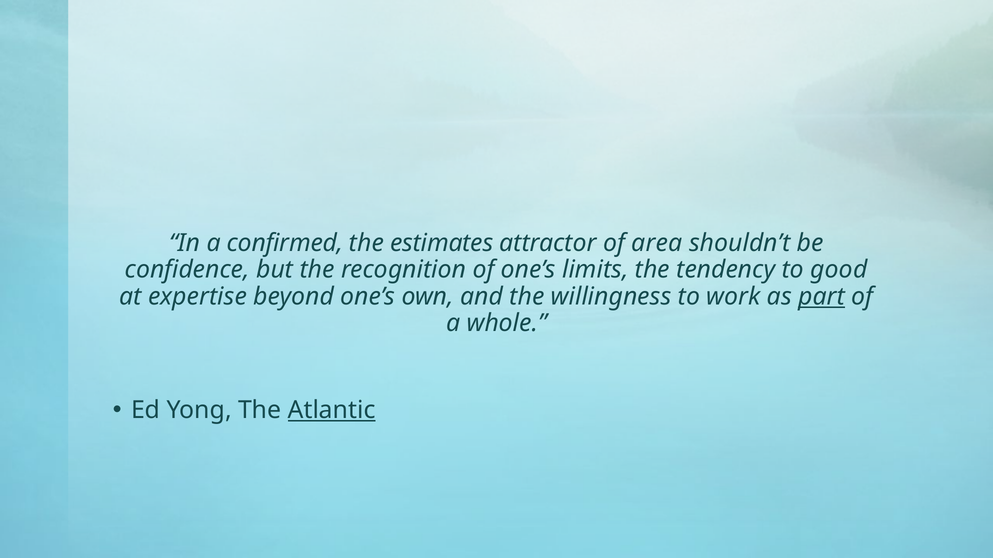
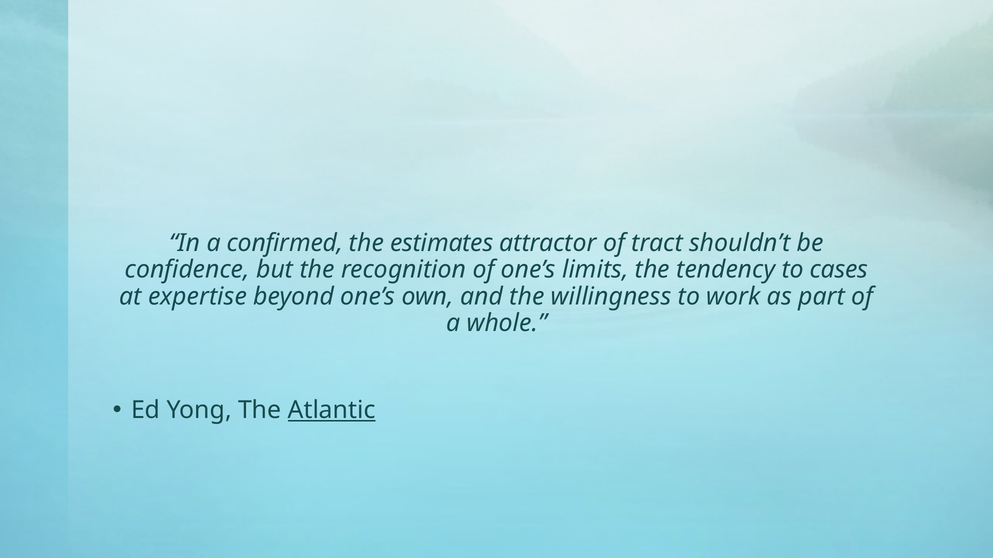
area: area -> tract (657, 243)
good: good -> cases (839, 270)
part underline: present -> none (822, 297)
